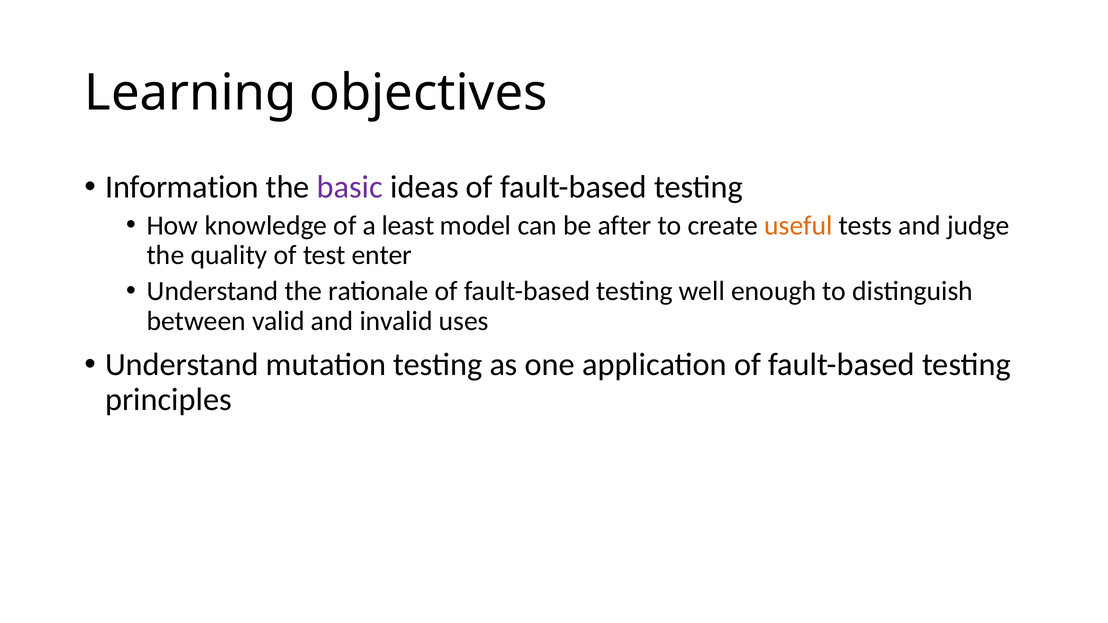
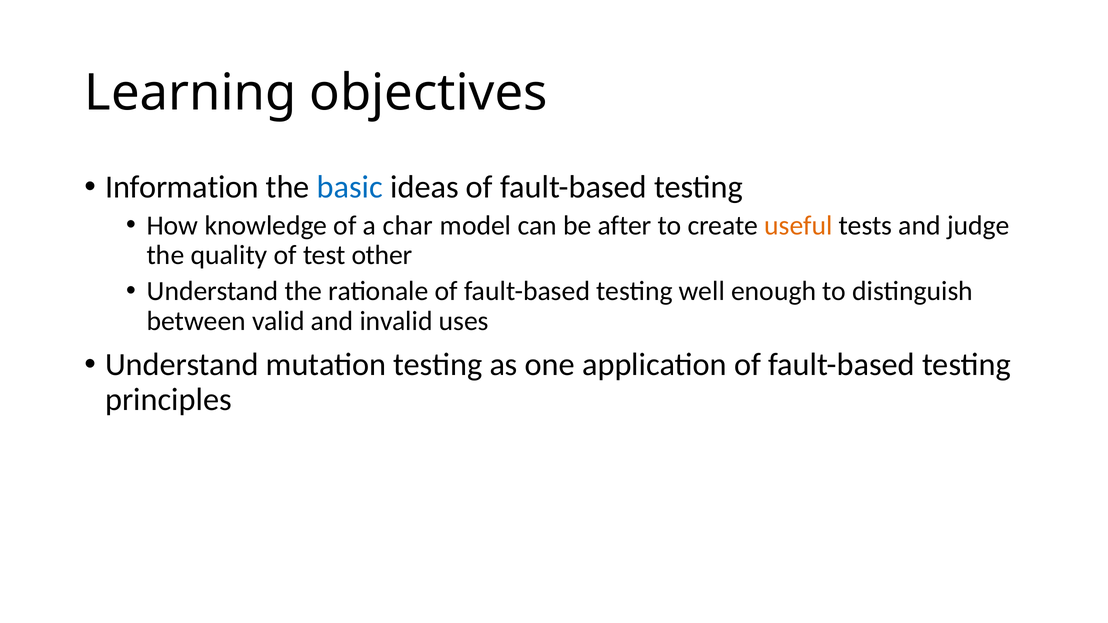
basic colour: purple -> blue (350, 187)
least: least -> char (408, 226)
enter: enter -> other (382, 255)
